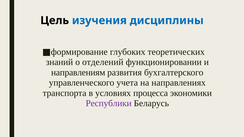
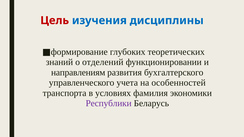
Цель colour: black -> red (55, 21)
направлениях: направлениях -> особенностей (179, 83)
процесса: процесса -> фамилия (151, 93)
